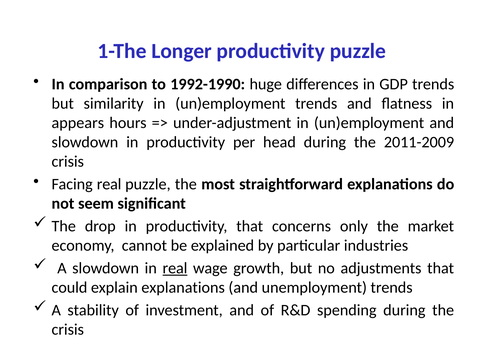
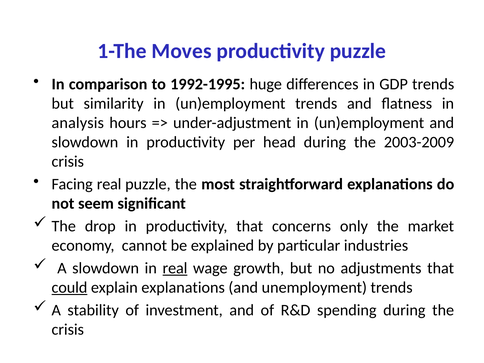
Longer: Longer -> Moves (182, 51)
1992-1990: 1992-1990 -> 1992-1995 (208, 84)
appears: appears -> analysis (78, 123)
2011-2009: 2011-2009 -> 2003-2009 (419, 142)
could underline: none -> present (69, 287)
